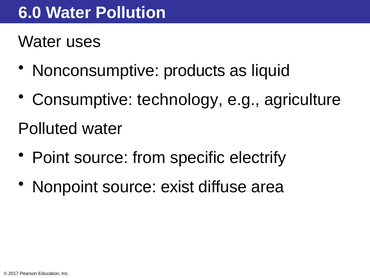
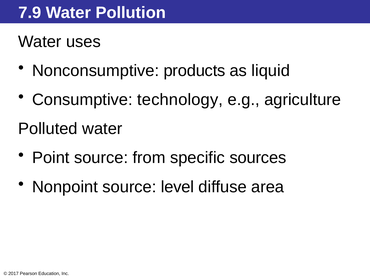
6.0: 6.0 -> 7.9 (30, 13)
electrify: electrify -> sources (258, 157)
exist: exist -> level (178, 186)
